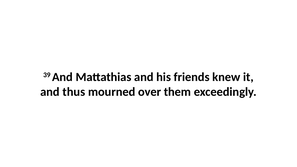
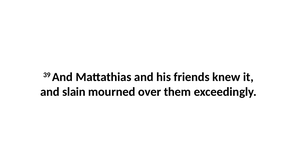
thus: thus -> slain (74, 92)
